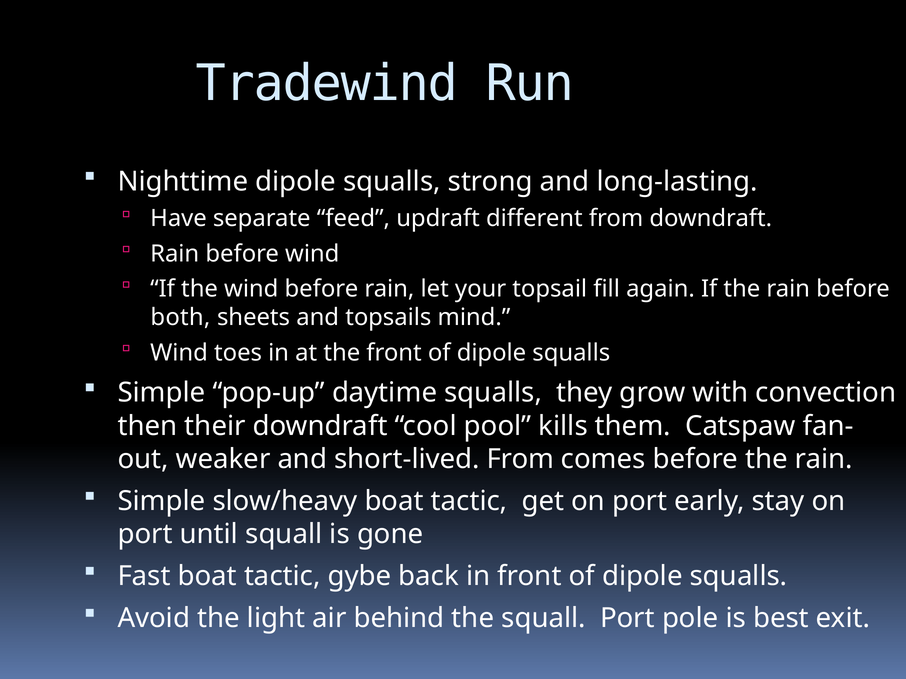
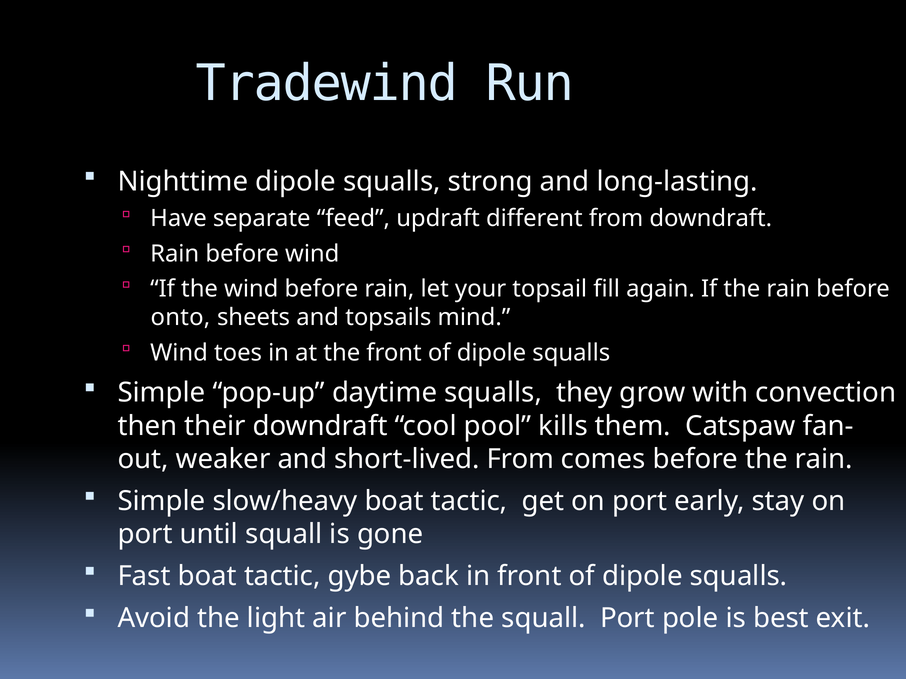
both: both -> onto (180, 318)
